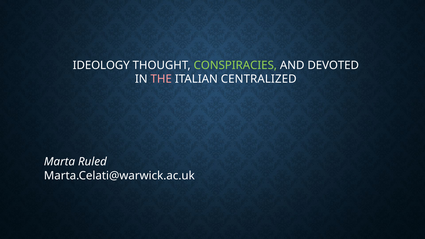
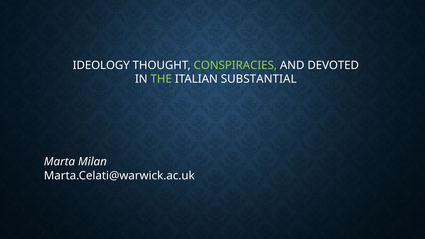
THE colour: pink -> light green (161, 79)
CENTRALIZED: CENTRALIZED -> SUBSTANTIAL (259, 79)
Ruled: Ruled -> Milan (92, 162)
